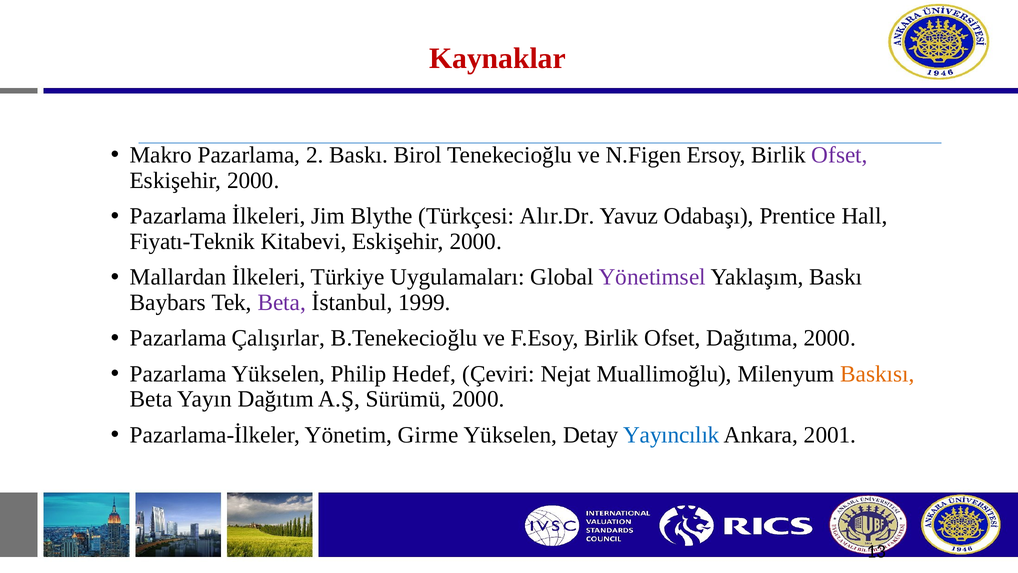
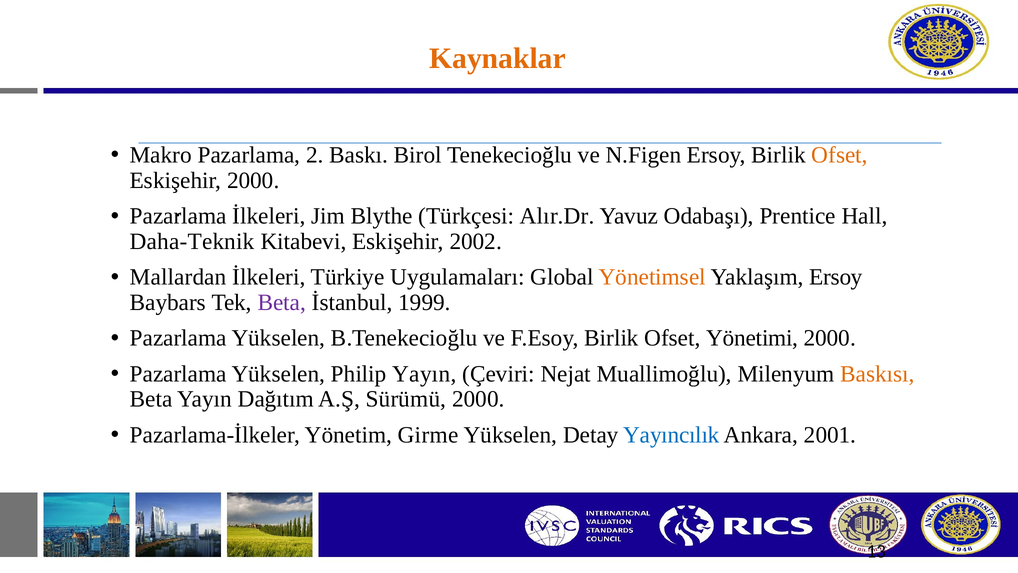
Kaynaklar colour: red -> orange (497, 59)
Ofset colour: purple -> orange (840, 155)
Fiyatı-Teknik: Fiyatı-Teknik -> Daha-Teknik (192, 241)
Kitabevi Eskişehir 2000: 2000 -> 2002 (476, 241)
Yönetimsel colour: purple -> orange (652, 277)
Yaklaşım Baskı: Baskı -> Ersoy (836, 277)
Çalışırlar: Çalışırlar -> Yükselen (278, 338)
Dağıtıma: Dağıtıma -> Yönetimi (752, 338)
Philip Hedef: Hedef -> Yayın (424, 374)
